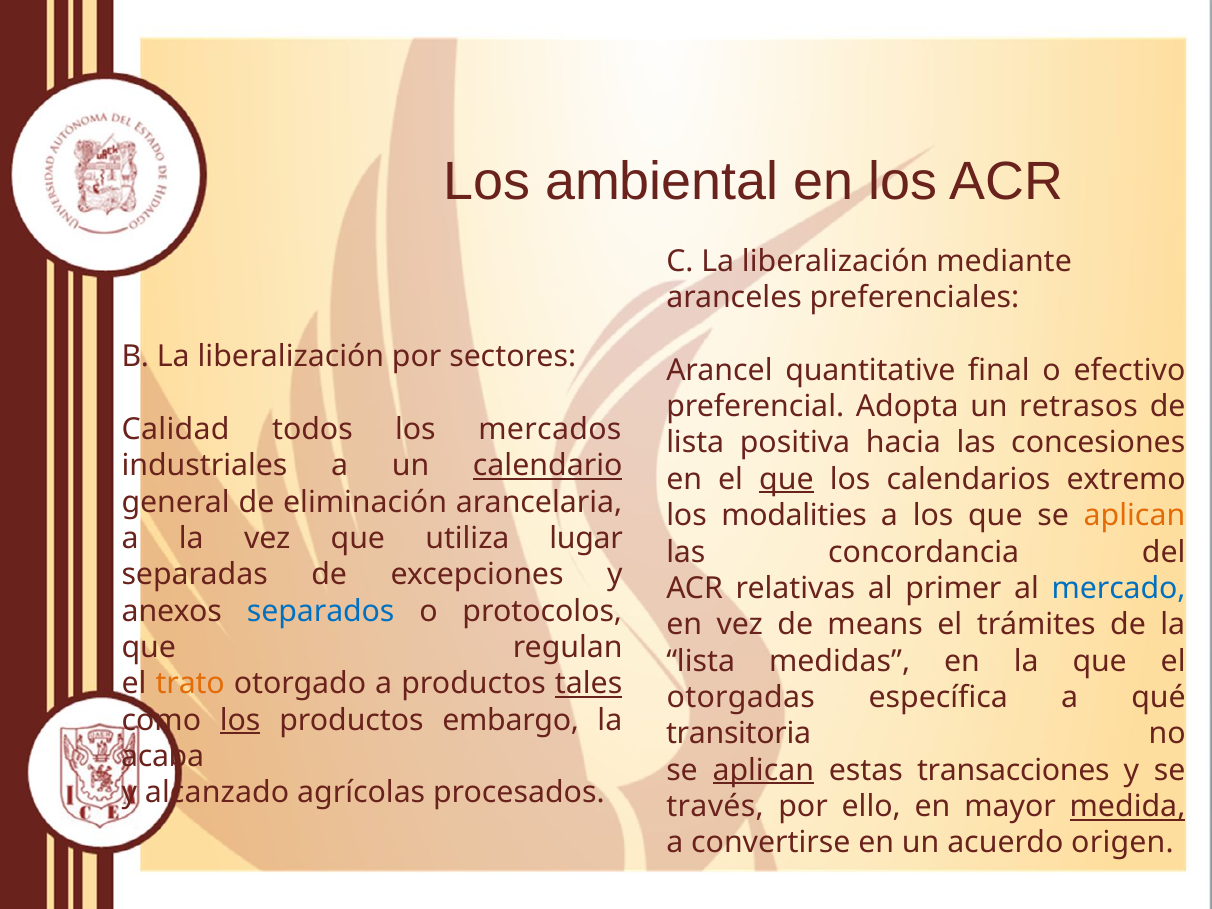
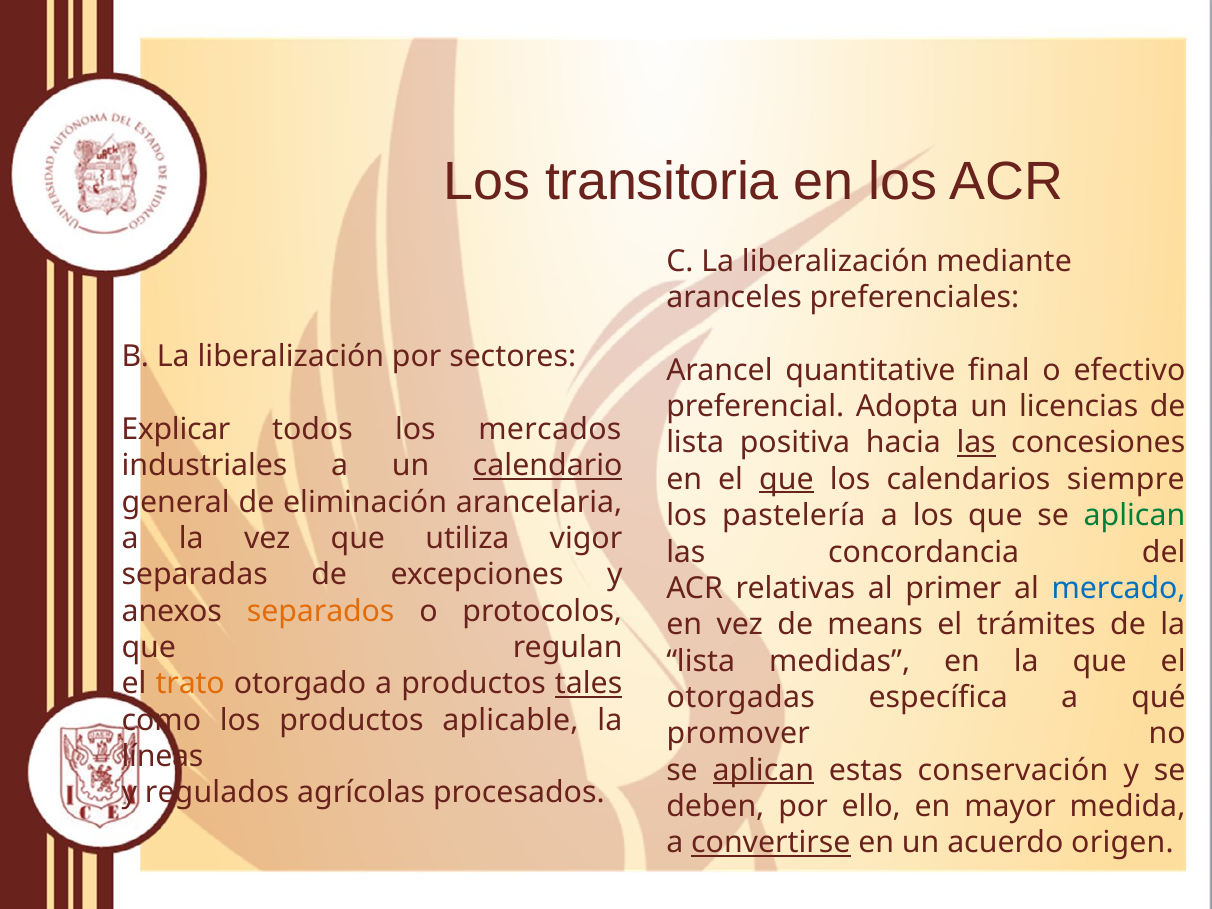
ambiental: ambiental -> transitoria (662, 181)
retrasos: retrasos -> licencias (1079, 407)
Calidad: Calidad -> Explicar (176, 429)
las underline: none -> present (976, 443)
extremo: extremo -> siempre (1126, 479)
modalities: modalities -> pastelería (794, 516)
aplican colour: orange -> green (1134, 516)
lugar: lugar -> vigor (586, 538)
separados colour: blue -> orange (321, 611)
los underline: present -> none (240, 720)
embargo: embargo -> aplicable (510, 720)
transitoria: transitoria -> promover (738, 734)
acaba: acaba -> líneas (163, 757)
transacciones: transacciones -> conservación (1013, 770)
alcanzado: alcanzado -> regulados (217, 793)
través: través -> deben (715, 807)
medida underline: present -> none (1128, 807)
convertirse underline: none -> present (771, 843)
